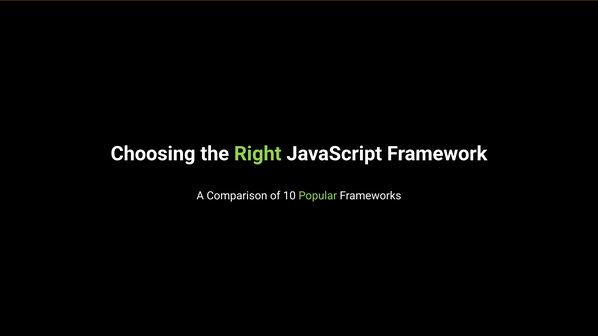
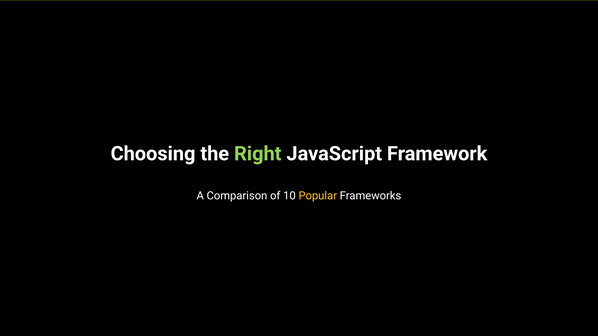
Popular colour: light green -> yellow (318, 196)
